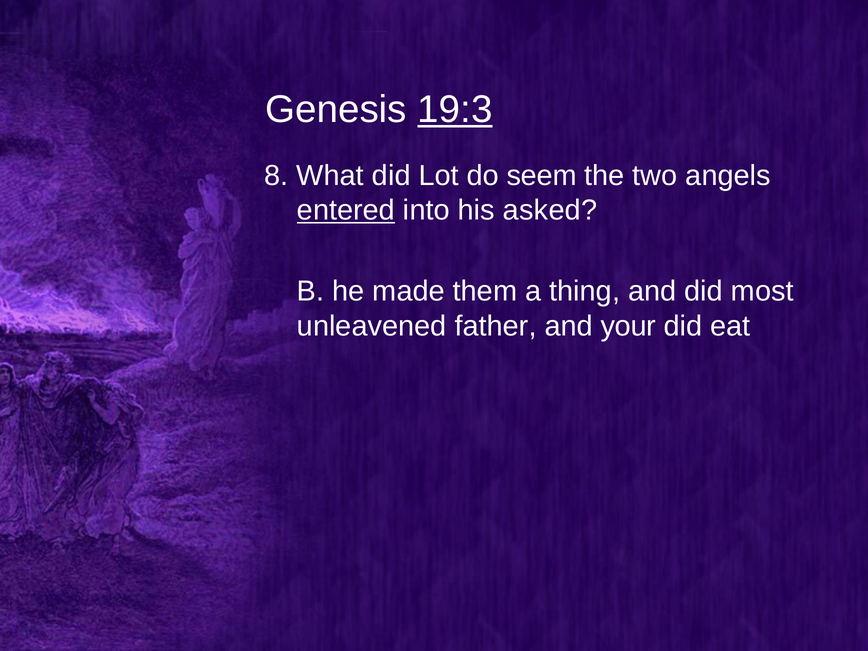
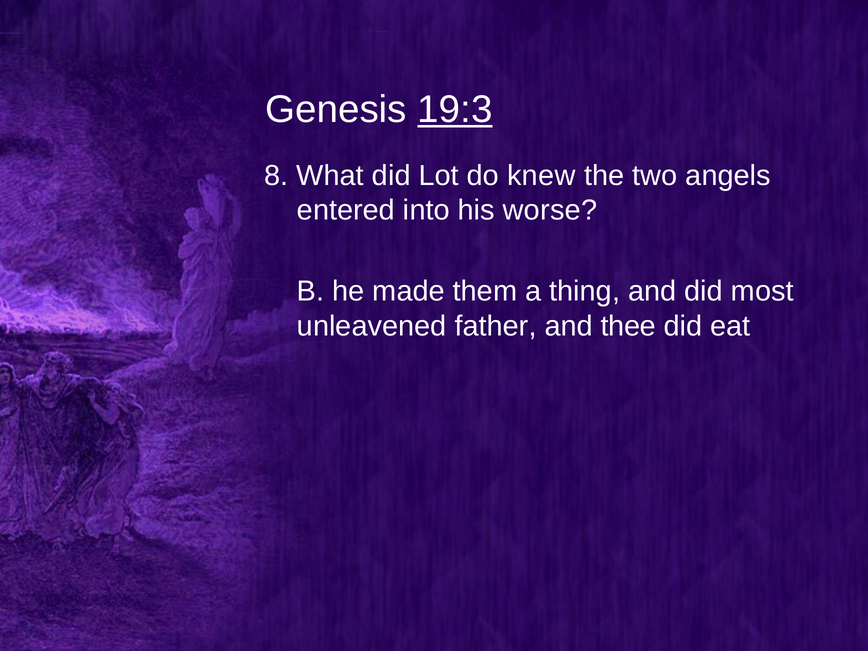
seem: seem -> knew (541, 176)
entered underline: present -> none (346, 210)
asked: asked -> worse (550, 210)
your: your -> thee (628, 326)
